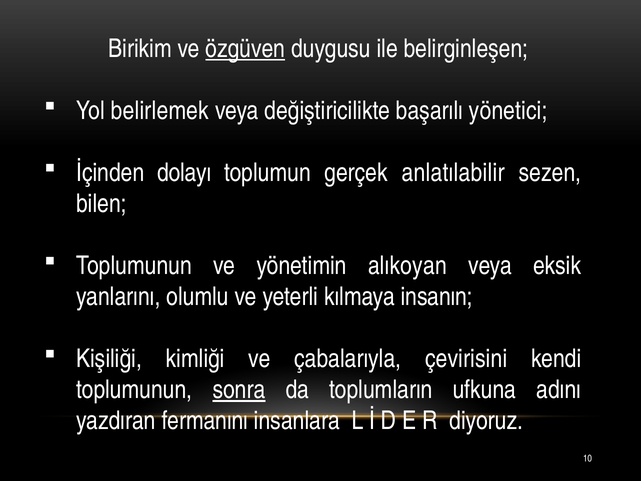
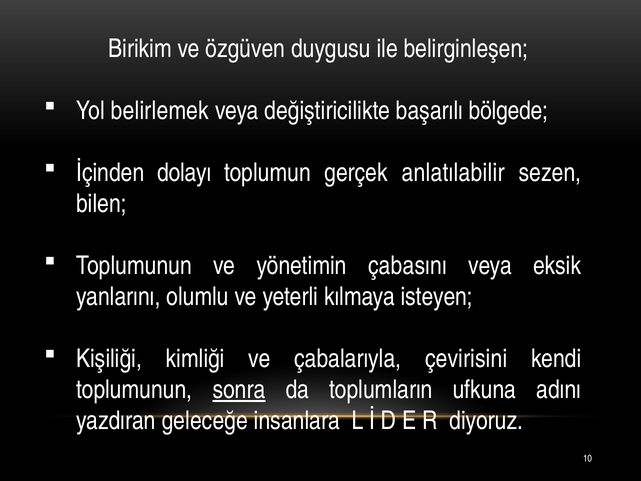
özgüven underline: present -> none (245, 49)
yönetici: yönetici -> bölgede (508, 111)
alıkoyan: alıkoyan -> çabasını (407, 266)
insanın: insanın -> isteyen (437, 297)
fermanını: fermanını -> geleceğe (205, 421)
